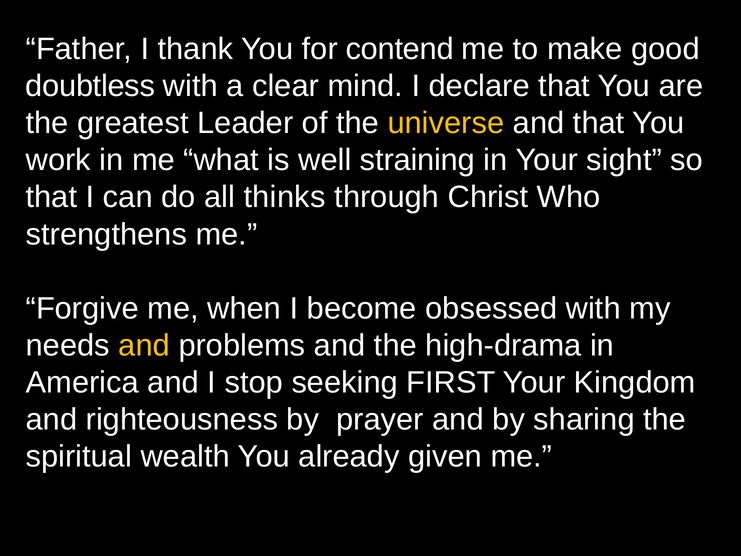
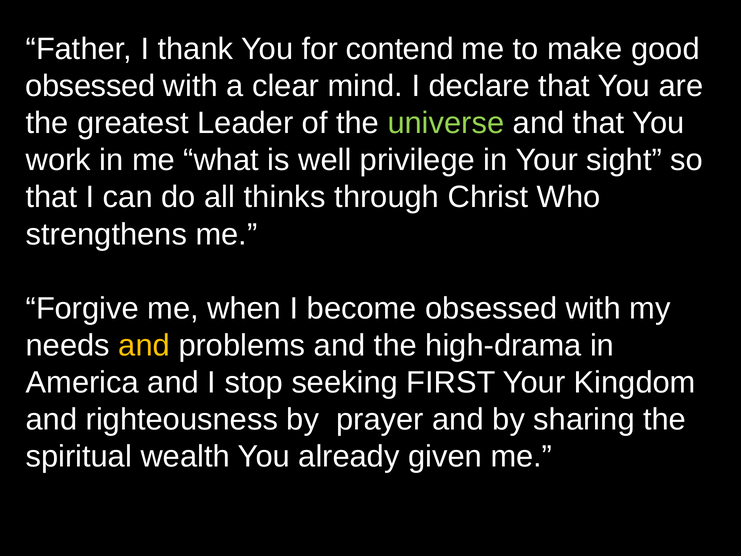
doubtless: doubtless -> obsessed (90, 86)
universe colour: yellow -> light green (446, 123)
straining: straining -> privilege (417, 160)
